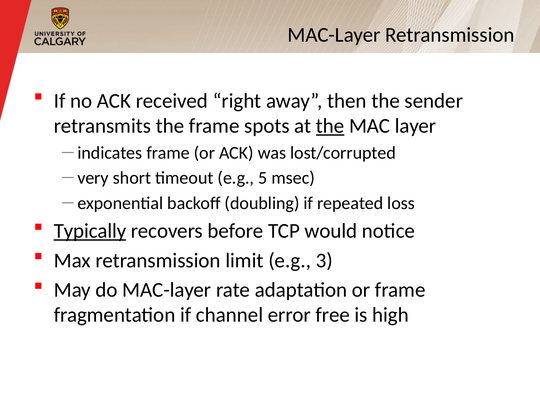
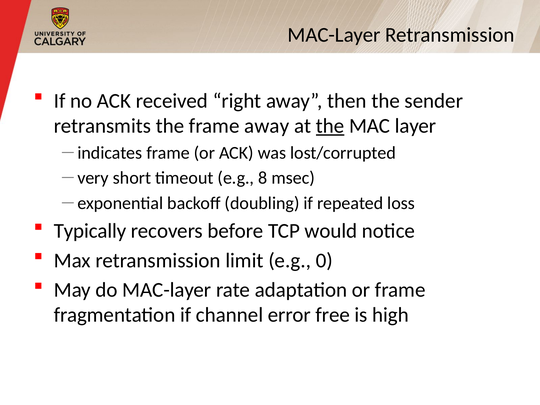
frame spots: spots -> away (267, 126)
5: 5 -> 8 (263, 178)
Typically underline: present -> none (90, 231)
3: 3 -> 0 (324, 260)
